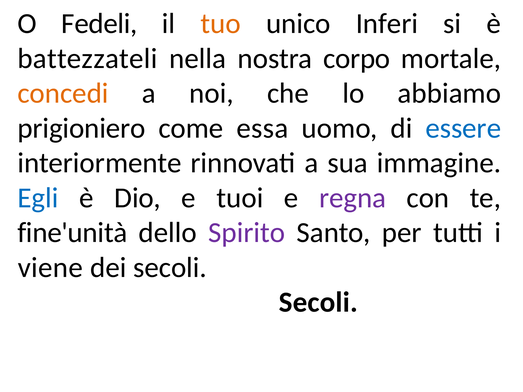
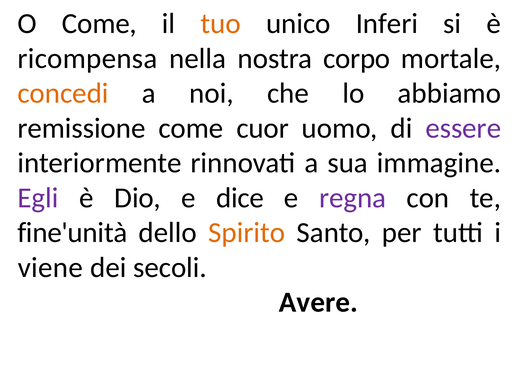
O Fedeli: Fedeli -> Come (99, 24)
battezzateli: battezzateli -> ricompensa (87, 58)
prigioniero: prigioniero -> remissione (81, 128)
essa: essa -> cuor (263, 128)
essere colour: blue -> purple (463, 128)
Egli colour: blue -> purple (38, 198)
tuoi: tuoi -> dice (240, 198)
Spirito colour: purple -> orange (247, 233)
Secoli: Secoli -> Avere (318, 303)
